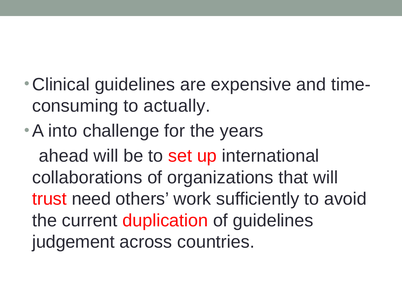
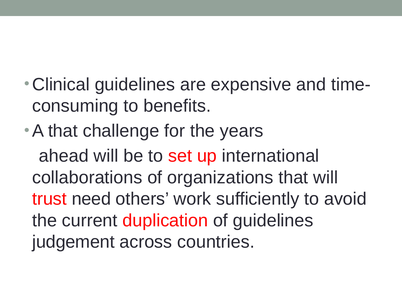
actually: actually -> benefits (177, 106)
A into: into -> that (63, 131)
